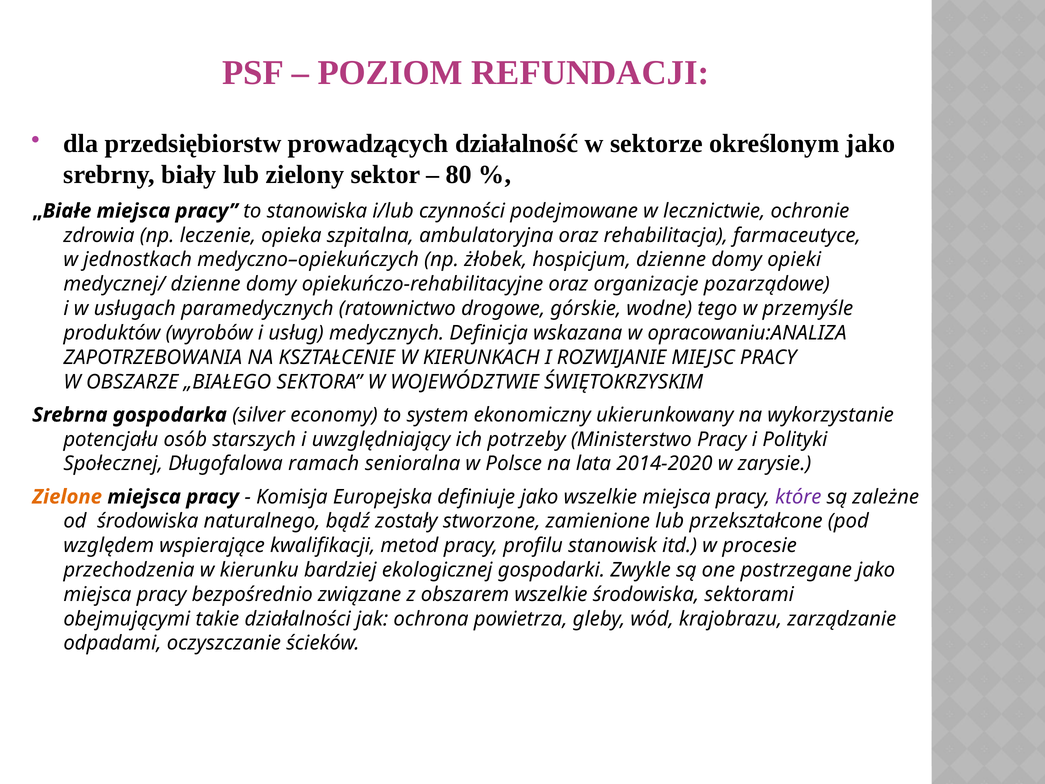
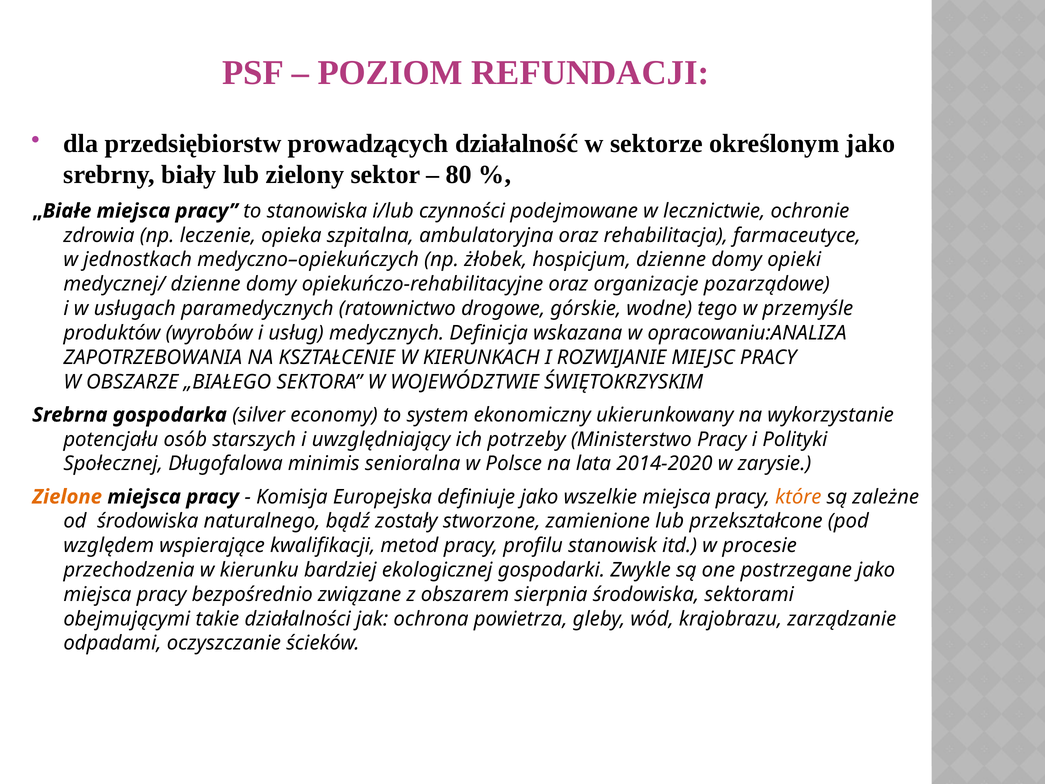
ramach: ramach -> minimis (324, 464)
które colour: purple -> orange (798, 497)
obszarem wszelkie: wszelkie -> sierpnia (551, 594)
